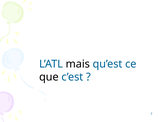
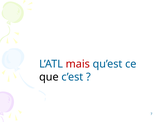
mais colour: black -> red (78, 64)
